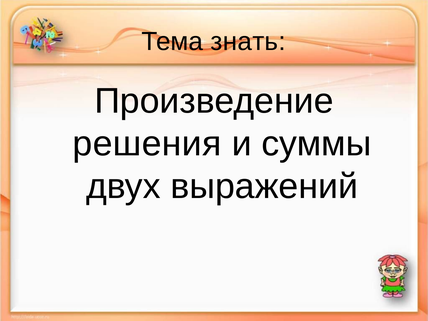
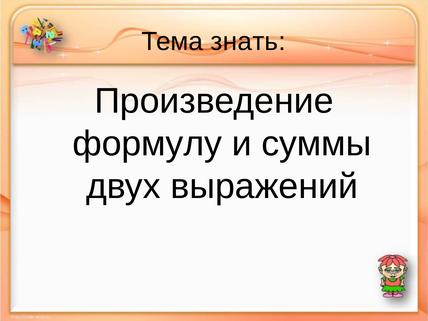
решения: решения -> формулу (147, 144)
